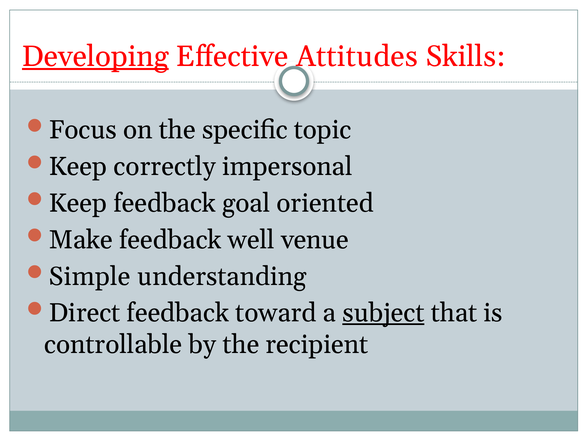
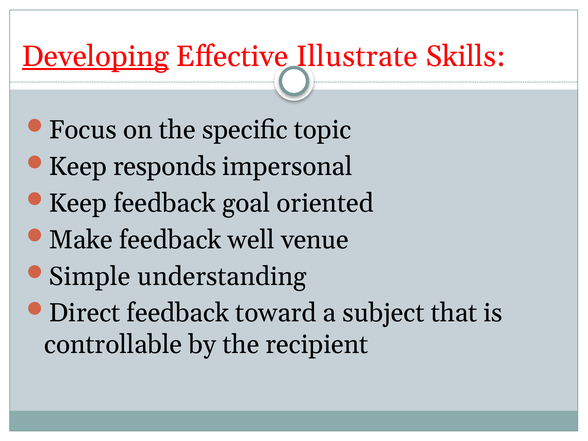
Attitudes: Attitudes -> Illustrate (357, 56)
correctly: correctly -> responds (165, 167)
subject underline: present -> none (383, 313)
